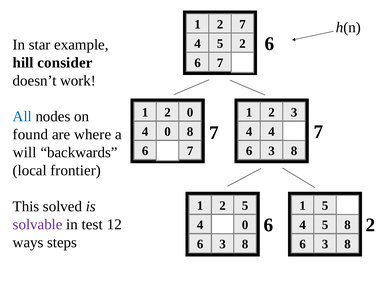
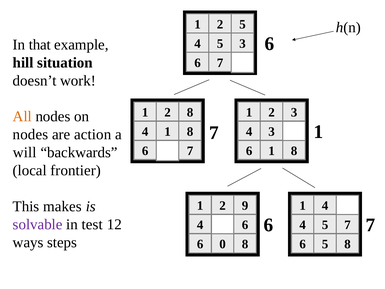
2 7: 7 -> 5 (243, 24)
5 2: 2 -> 3 (243, 43)
star: star -> that (40, 45)
consider: consider -> situation (65, 63)
2 0: 0 -> 8 (190, 112)
All colour: blue -> orange (22, 116)
7: 7 -> 1 (318, 132)
0: 0 -> 1 (168, 132)
4 4: 4 -> 3 (272, 132)
found: found -> nodes (30, 134)
where: where -> action (93, 134)
3: 3 -> 1 (272, 151)
solved: solved -> makes (62, 206)
2 5: 5 -> 9 (245, 206)
1 5: 5 -> 4 (325, 206)
2: 2 -> 7 (370, 225)
0: 0 -> 6 (245, 225)
5 8: 8 -> 7 (347, 225)
3: 3 -> 0 (223, 244)
3: 3 -> 5 (325, 244)
